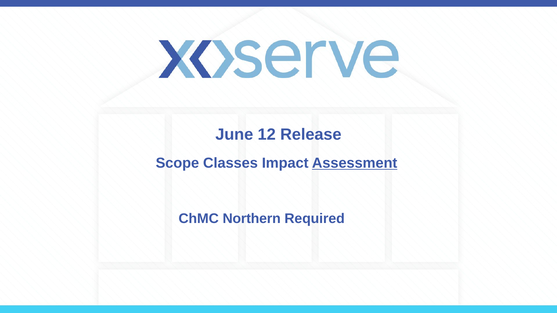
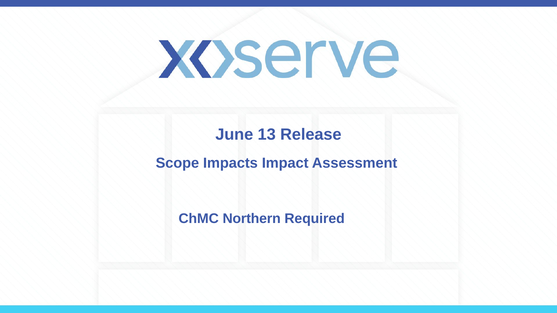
12: 12 -> 13 (267, 134)
Classes: Classes -> Impacts (230, 163)
Assessment underline: present -> none (355, 163)
